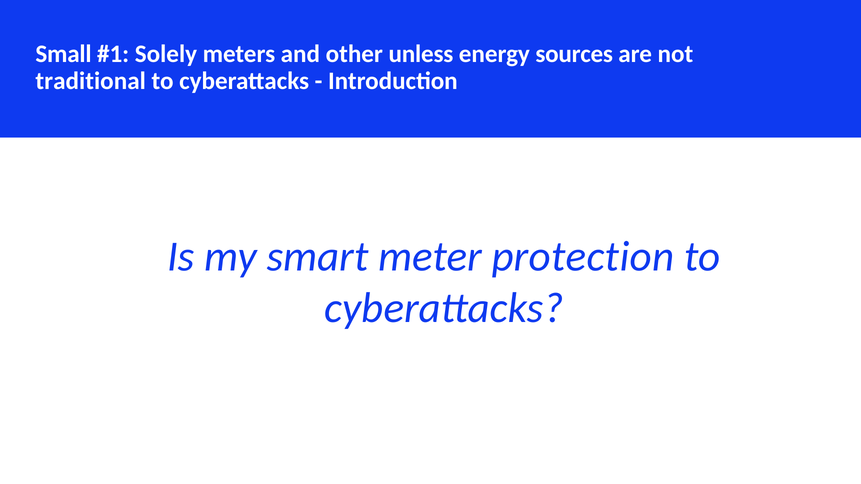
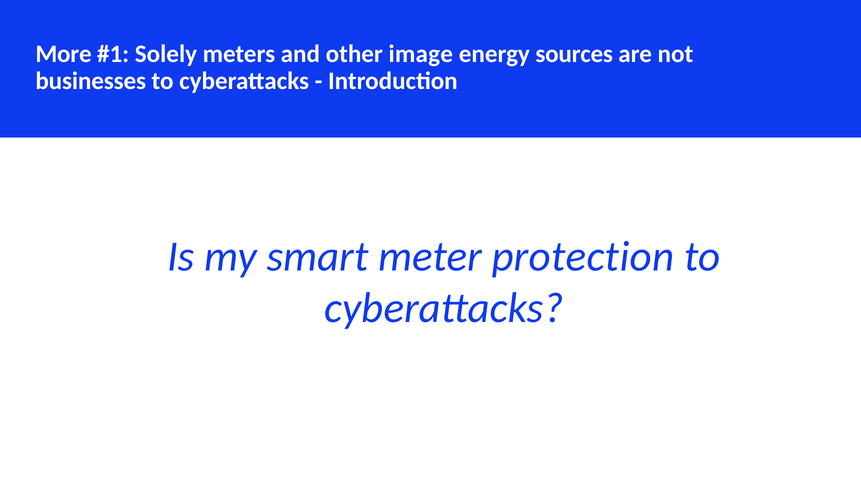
Small: Small -> More (64, 54)
unless: unless -> image (421, 54)
traditional: traditional -> businesses (91, 81)
